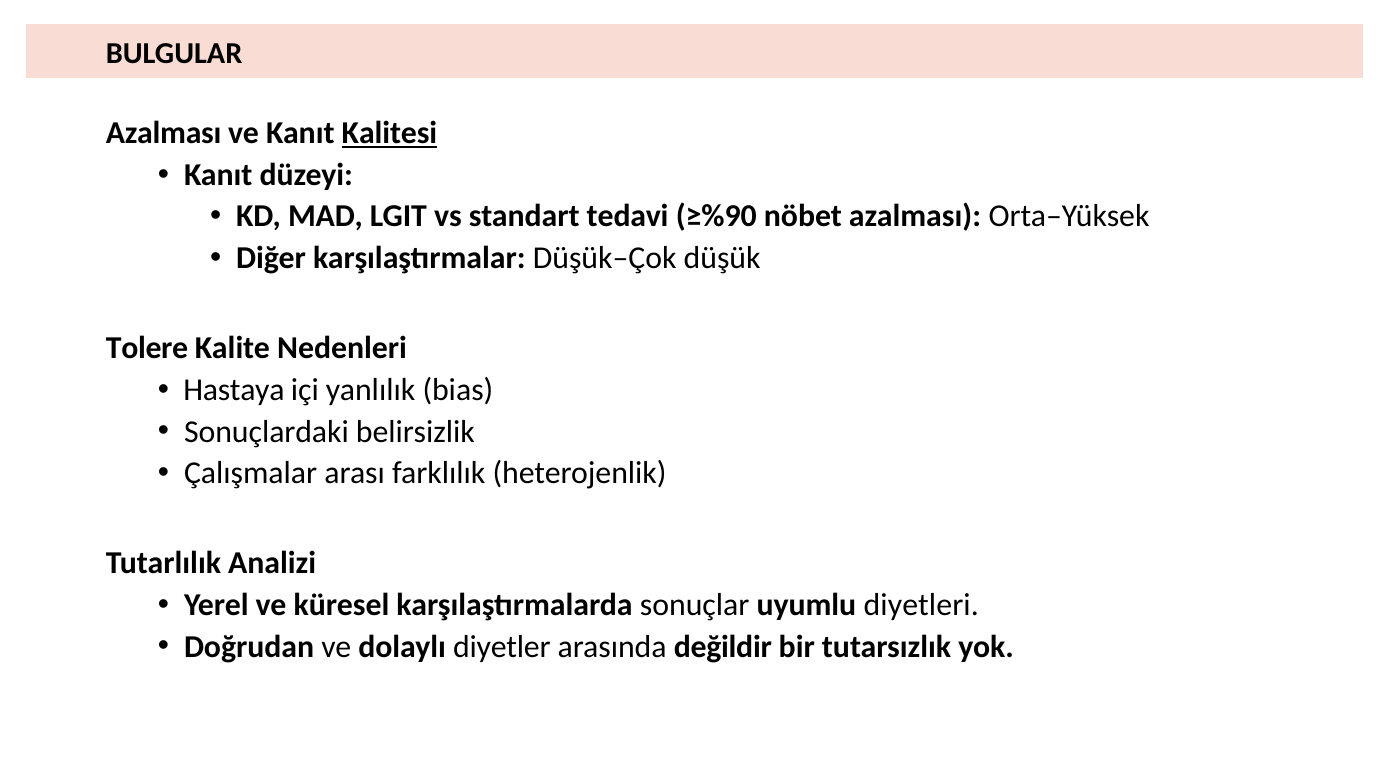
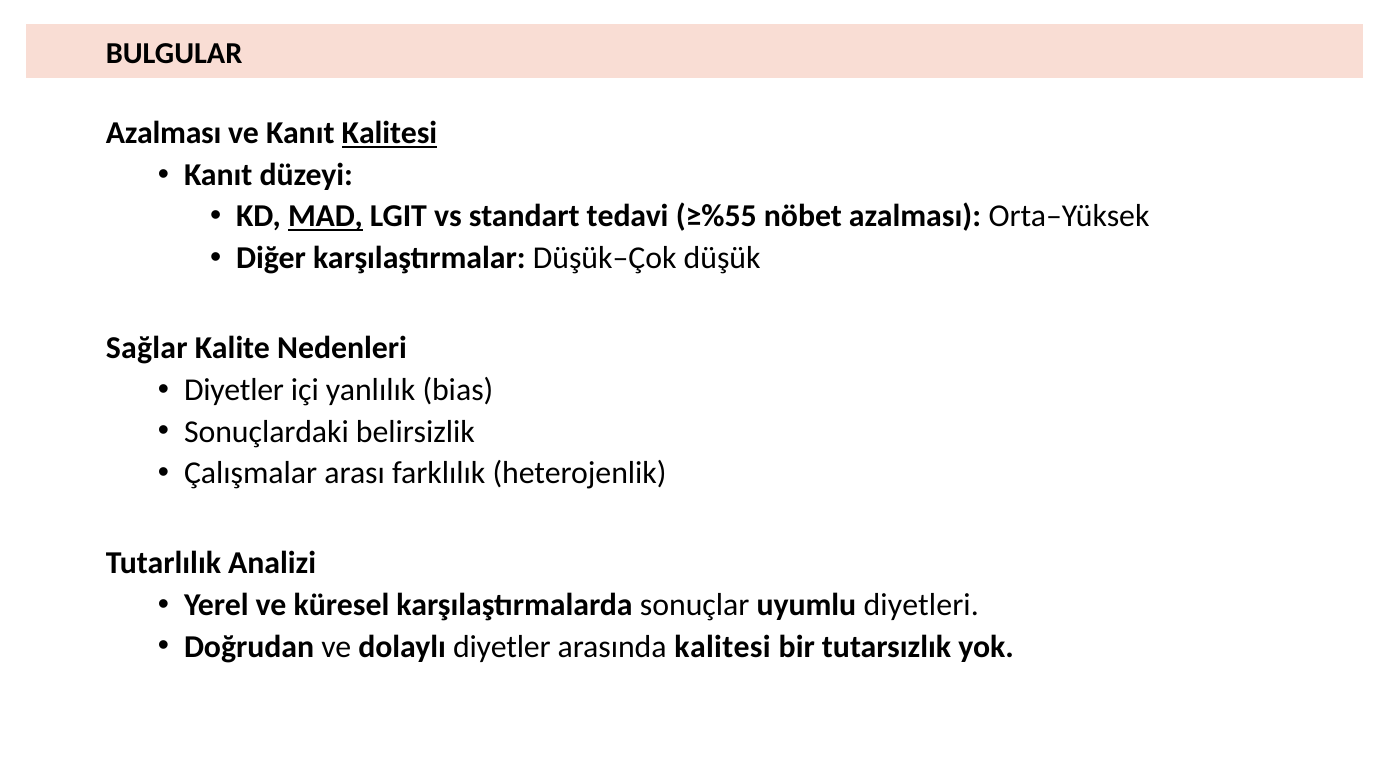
MAD underline: none -> present (325, 217)
≥%90: ≥%90 -> ≥%55 (716, 217)
Tolere: Tolere -> Sağlar (147, 349)
Hastaya: Hastaya -> Diyetler (234, 390)
arasında değildir: değildir -> kalitesi (723, 647)
